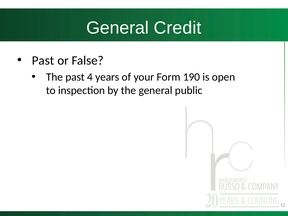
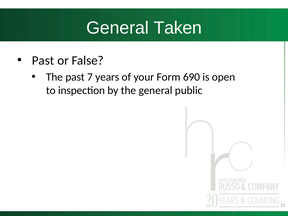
Credit: Credit -> Taken (178, 28)
4: 4 -> 7 (90, 77)
190: 190 -> 690 (192, 77)
